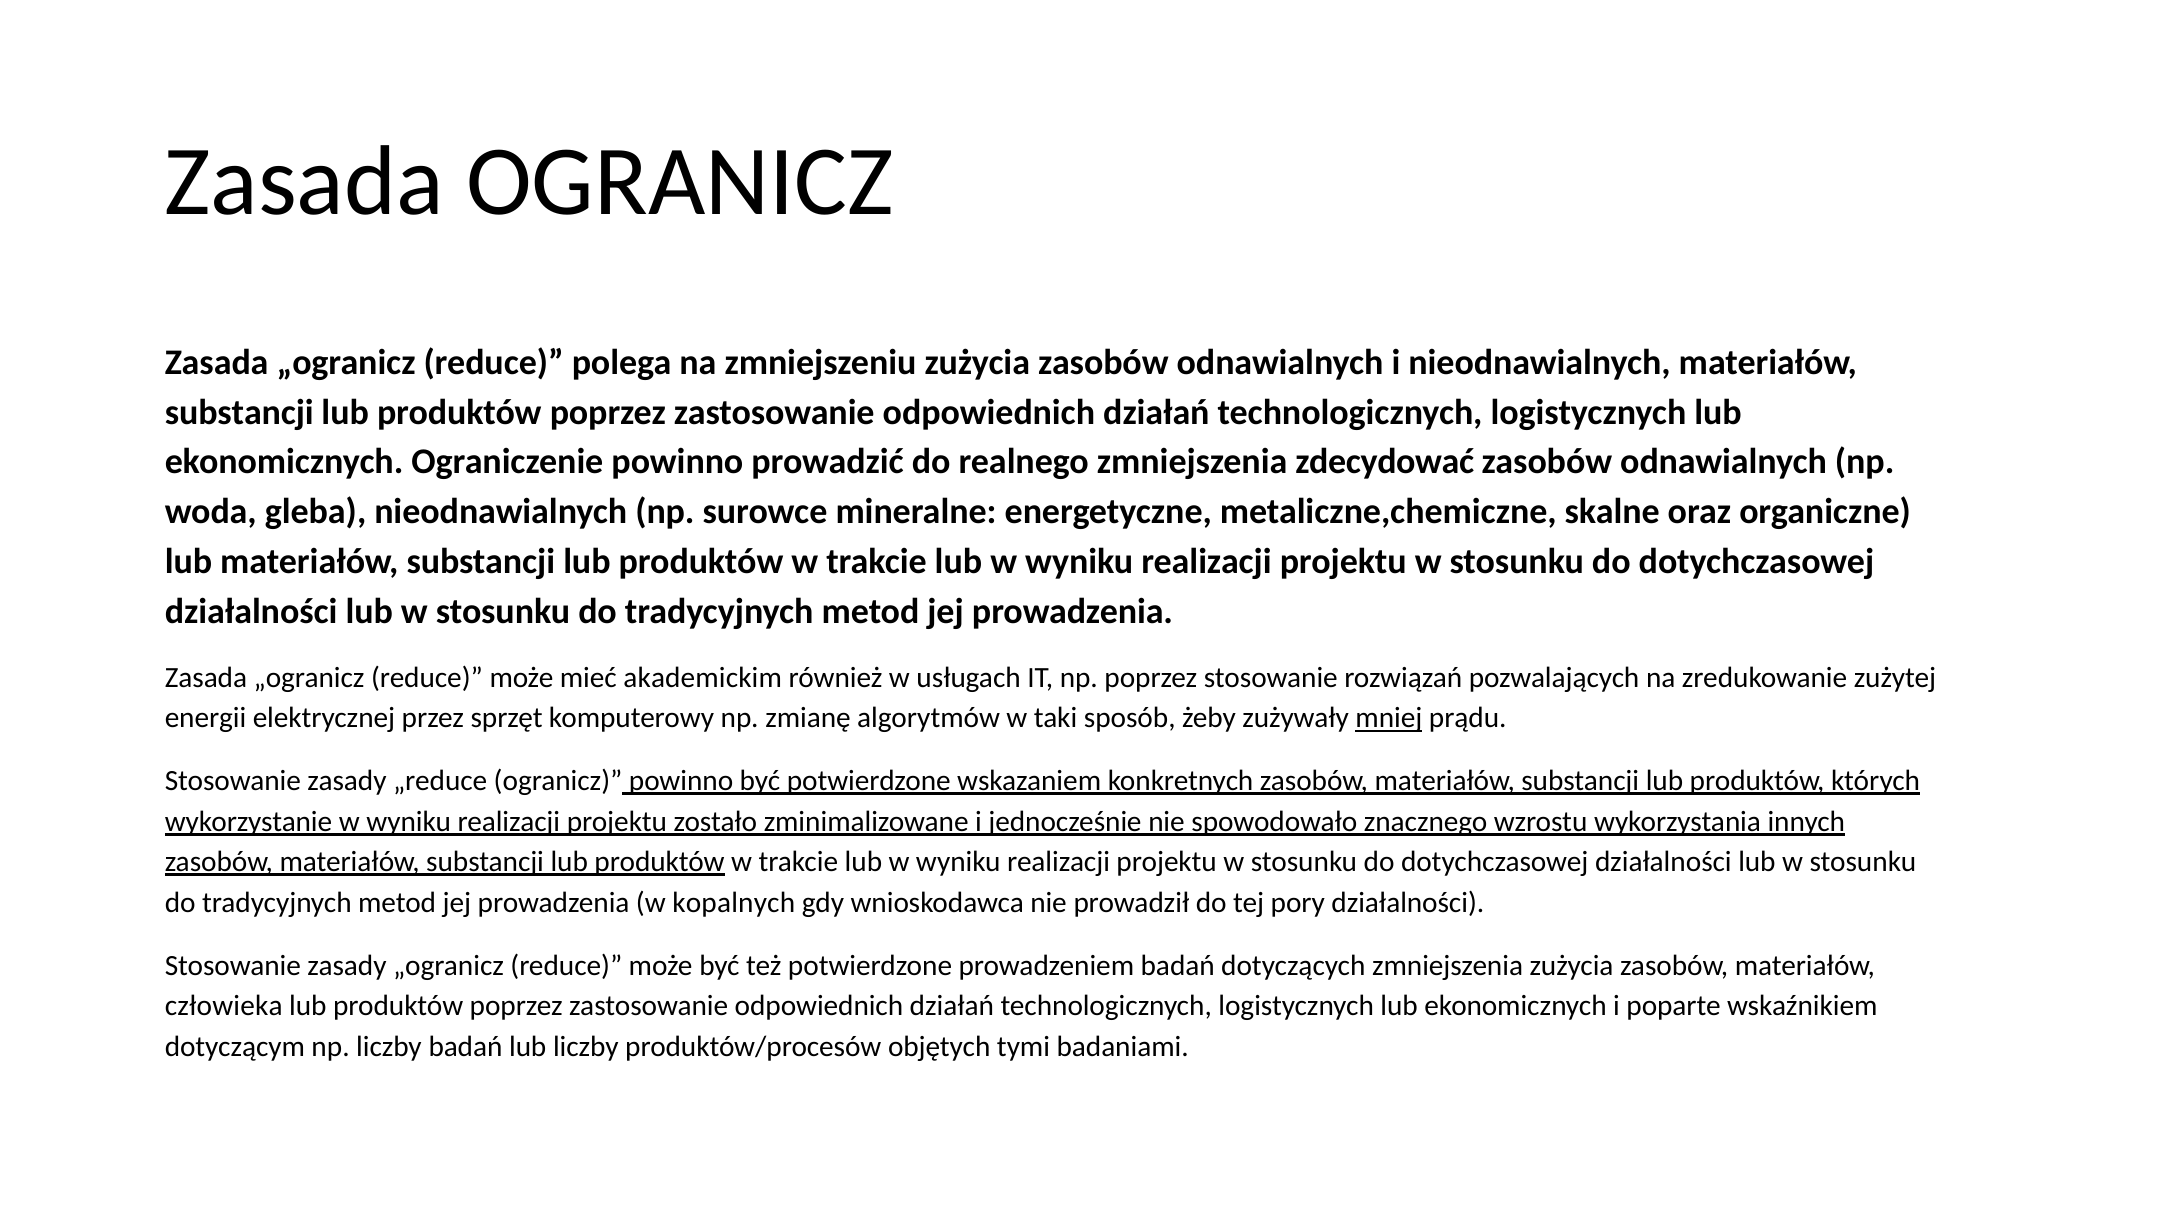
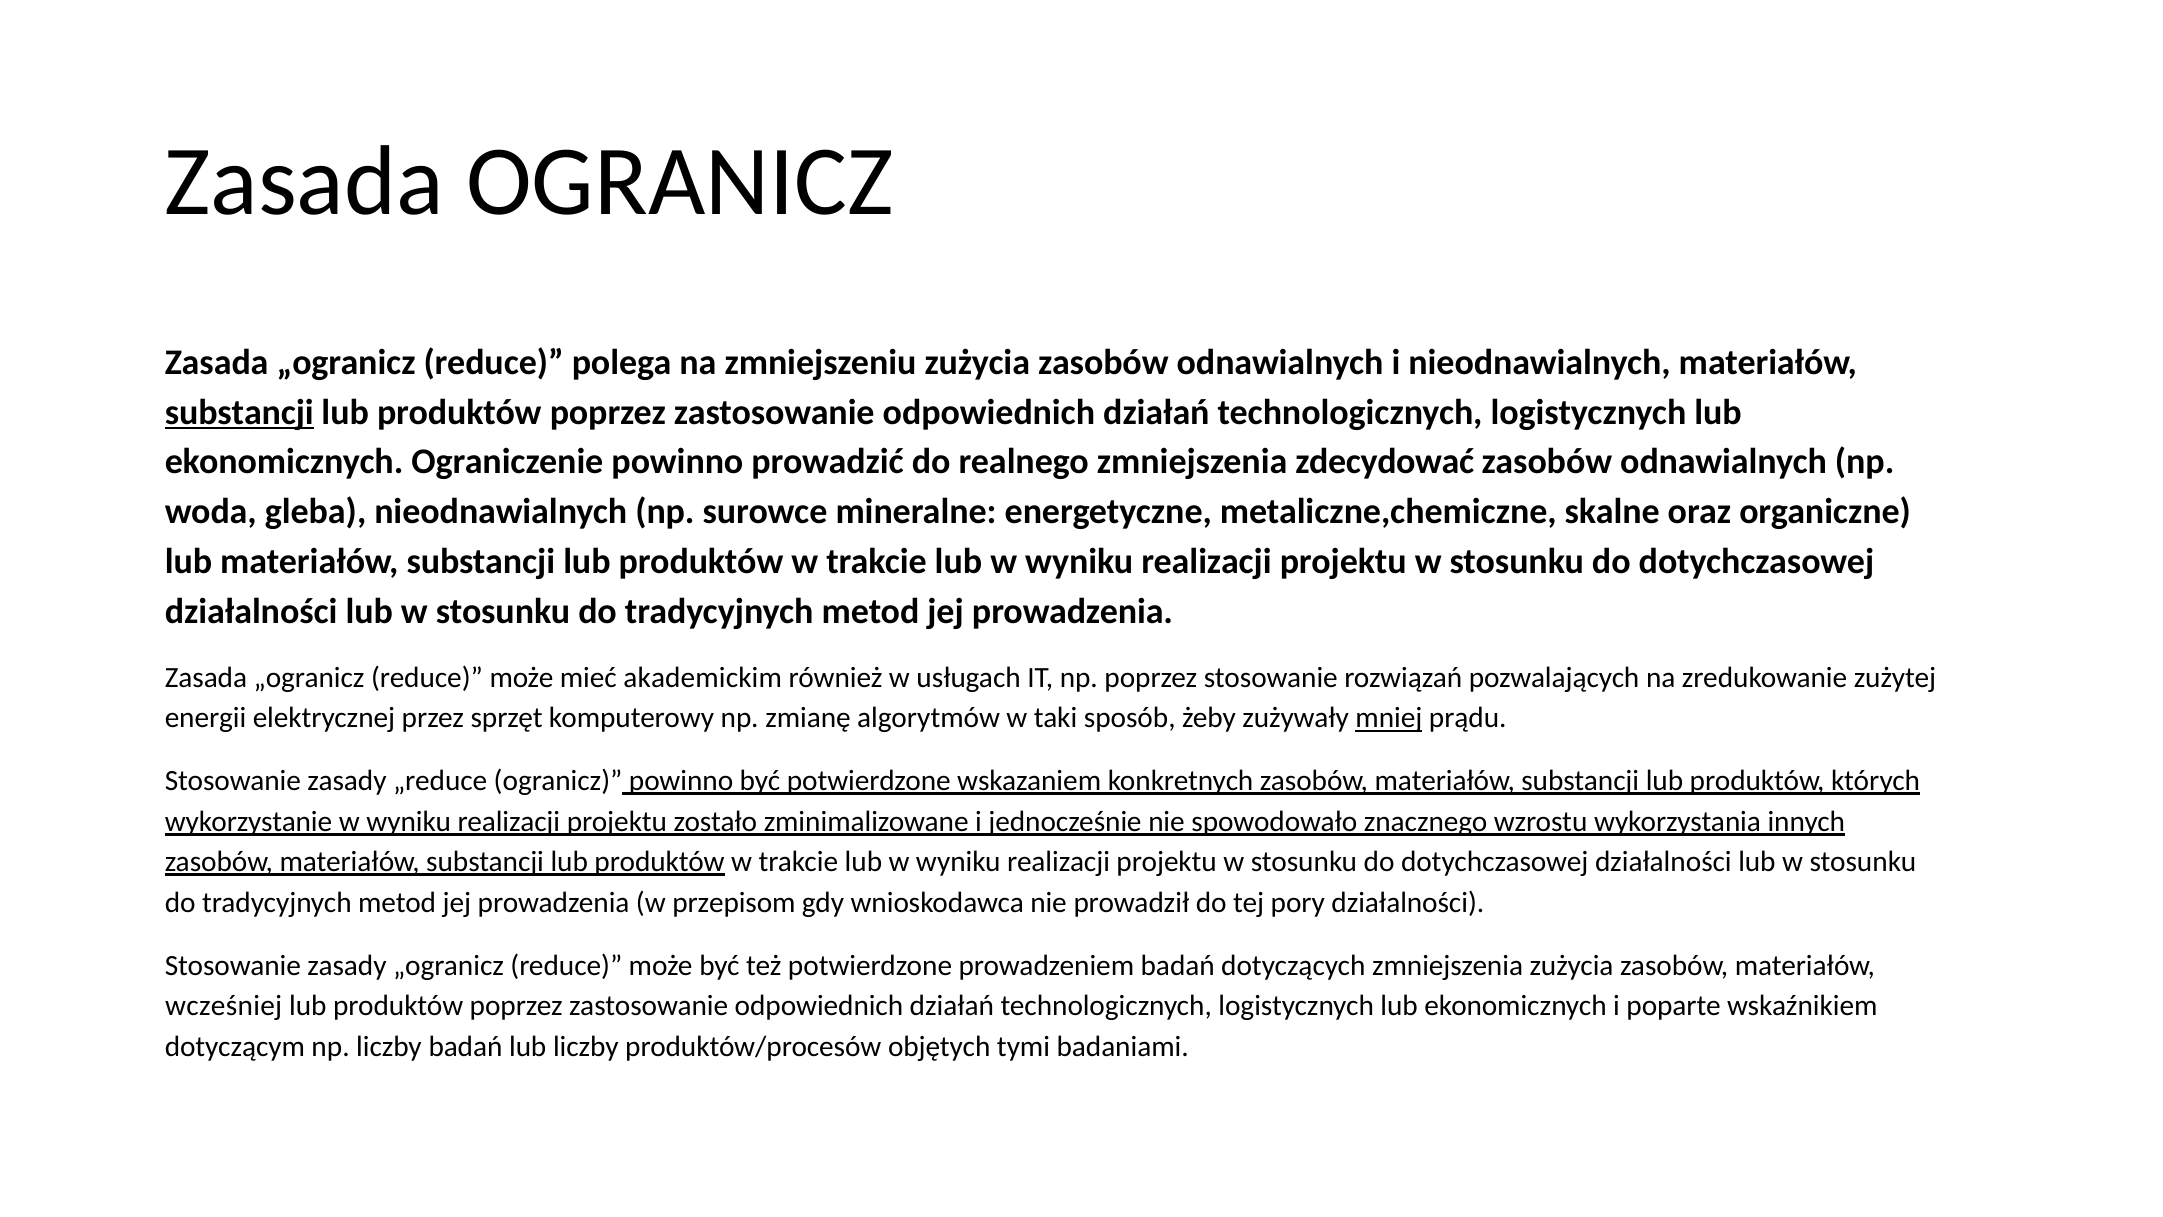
substancji underline: none -> present (239, 412)
kopalnych: kopalnych -> przepisom (734, 902)
człowieka: człowieka -> wcześniej (224, 1006)
